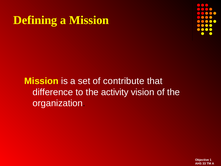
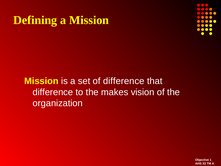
of contribute: contribute -> difference (124, 81)
activity: activity -> makes (115, 92)
